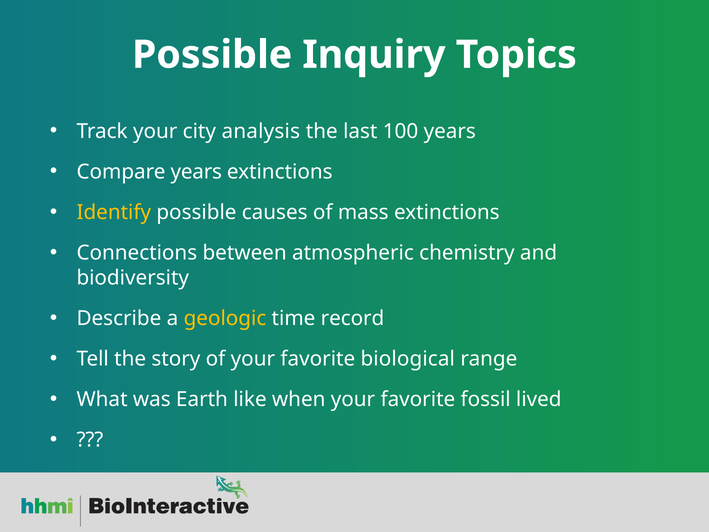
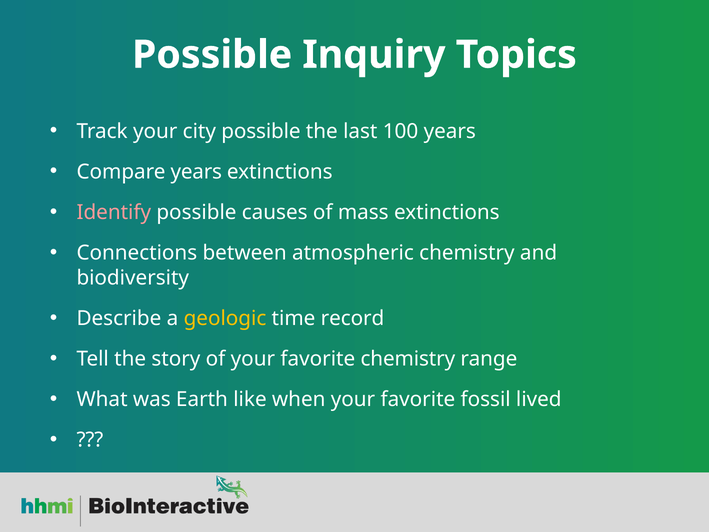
city analysis: analysis -> possible (261, 131)
Identify colour: yellow -> pink (114, 212)
favorite biological: biological -> chemistry (408, 359)
